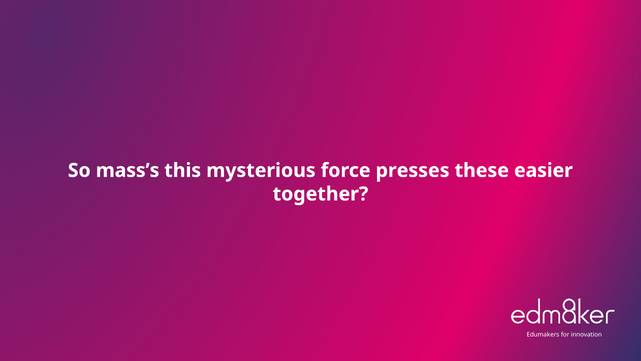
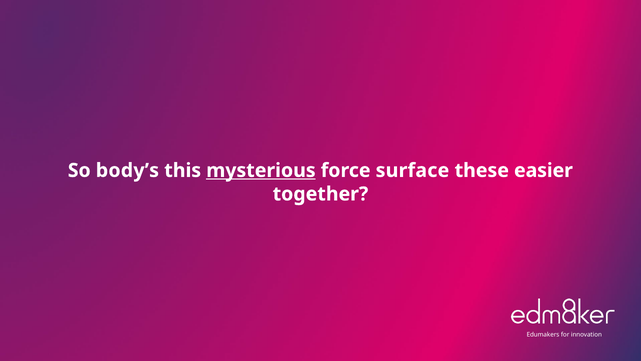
mass’s: mass’s -> body’s (127, 170)
mysterious underline: none -> present (261, 170)
presses: presses -> surface (412, 170)
